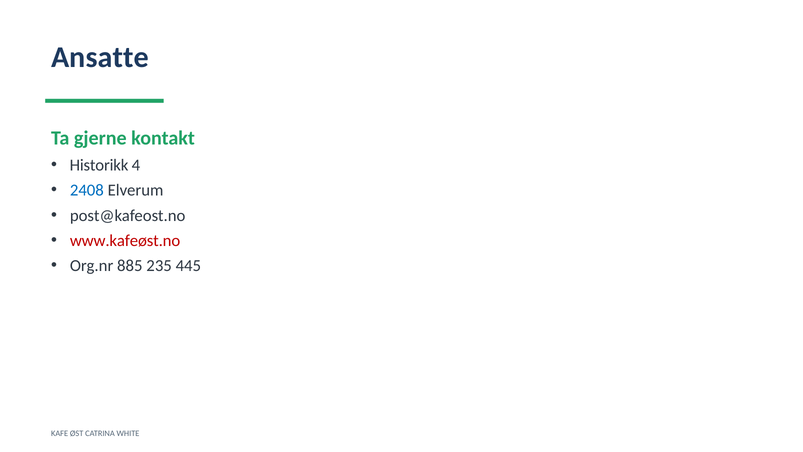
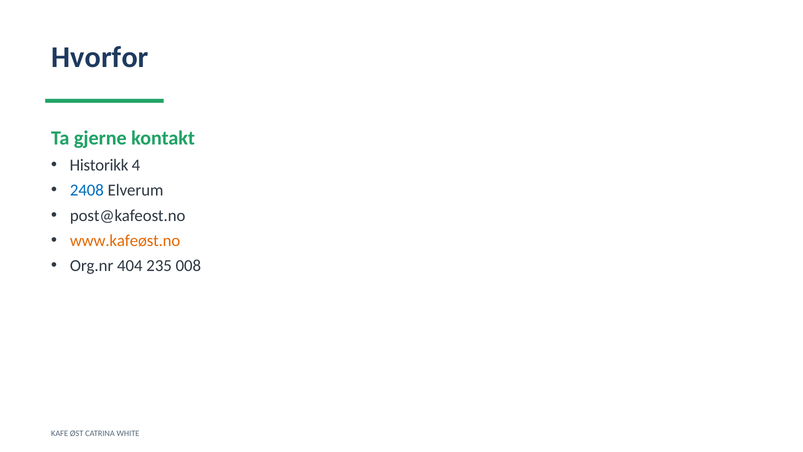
Ansatte: Ansatte -> Hvorfor (100, 57)
www.kafeøst.no colour: red -> orange (125, 240)
885: 885 -> 404 (130, 266)
445: 445 -> 008 (188, 266)
